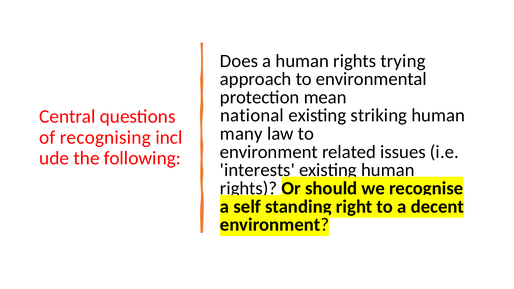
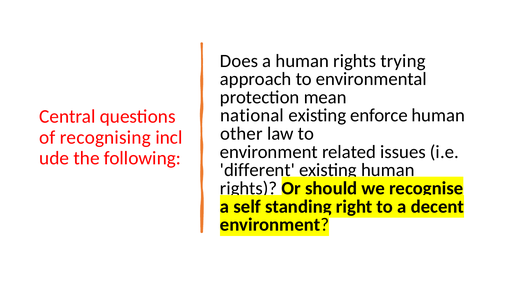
striking: striking -> enforce (379, 116)
many: many -> other (241, 134)
interests: interests -> different (257, 170)
